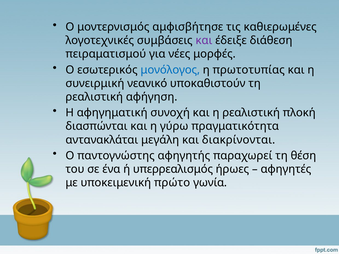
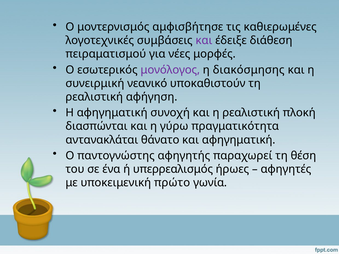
μονόλογος colour: blue -> purple (170, 70)
πρωτοτυπίας: πρωτοτυπίας -> διακόσμησης (249, 70)
μεγάλη: μεγάλη -> θάνατο (160, 140)
και διακρίνονται: διακρίνονται -> αφηγηματική (239, 140)
